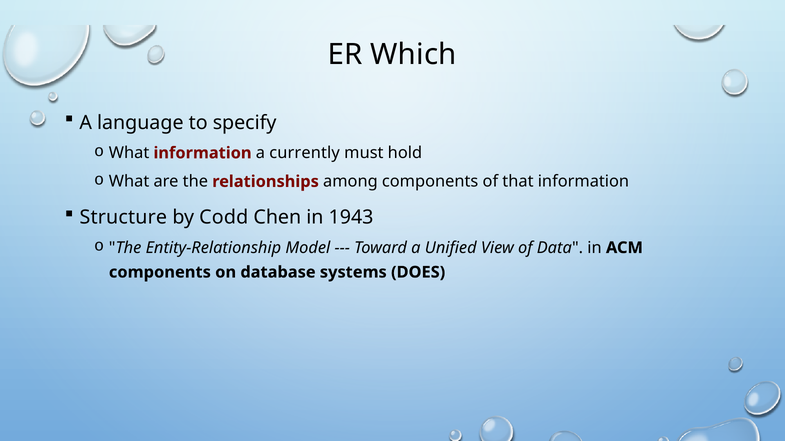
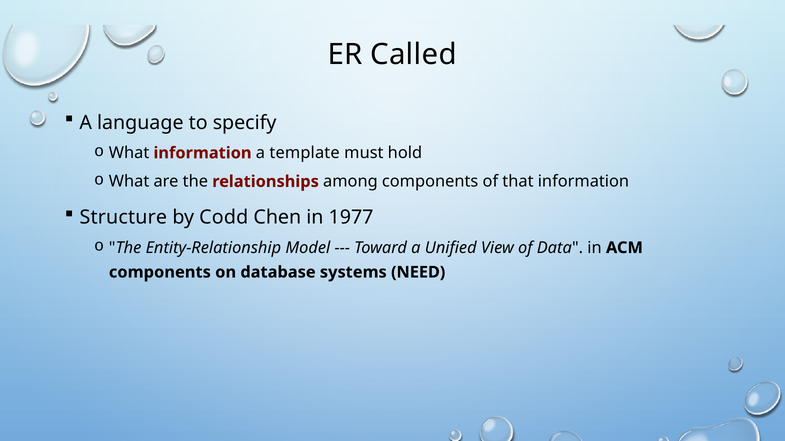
Which: Which -> Called (413, 55)
currently: currently -> template (305, 153)
1943: 1943 -> 1977 (351, 218)
DOES: DOES -> NEED (418, 273)
